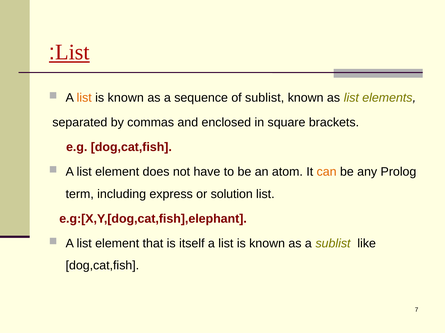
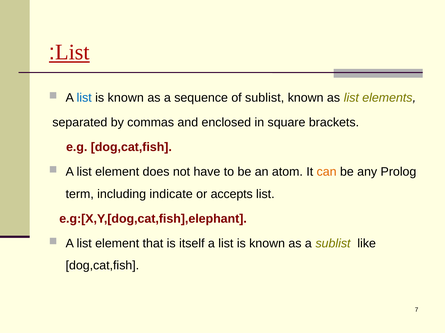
list colour: orange -> blue (84, 98)
express: express -> indicate (171, 194)
solution: solution -> accepts (232, 194)
